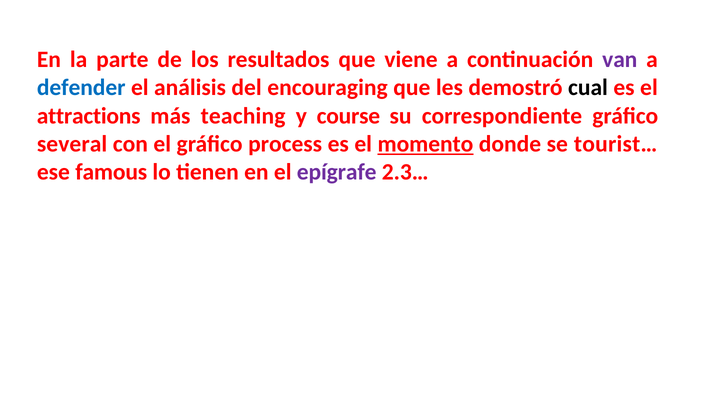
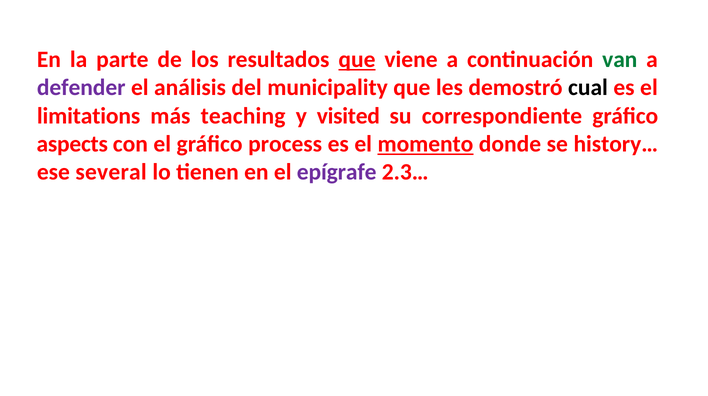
que underline: none -> present (357, 60)
van colour: purple -> green (620, 60)
defender colour: blue -> purple (81, 88)
encouraging: encouraging -> municipality (328, 88)
attractions: attractions -> limitations (89, 116)
course: course -> visited (348, 116)
several: several -> aspects (72, 144)
tourist…: tourist… -> history… (616, 144)
famous: famous -> several (111, 173)
